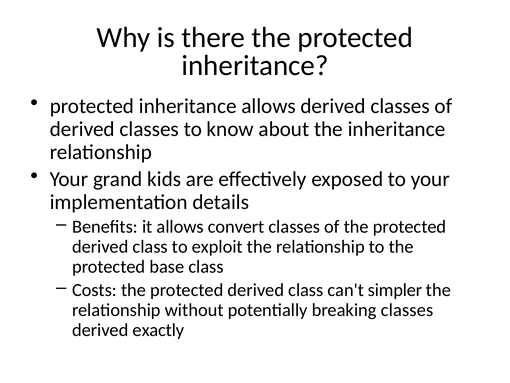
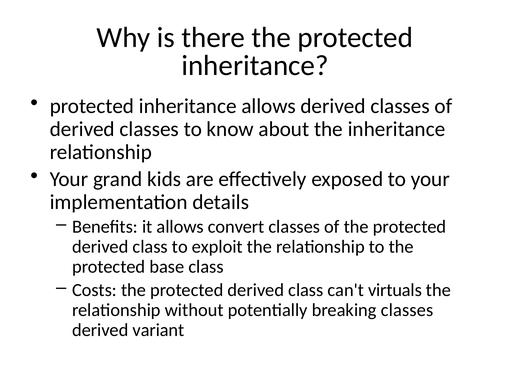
simpler: simpler -> virtuals (395, 290)
exactly: exactly -> variant (158, 329)
